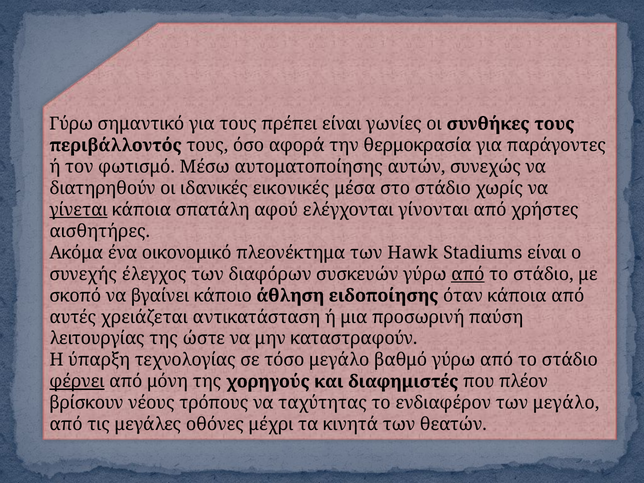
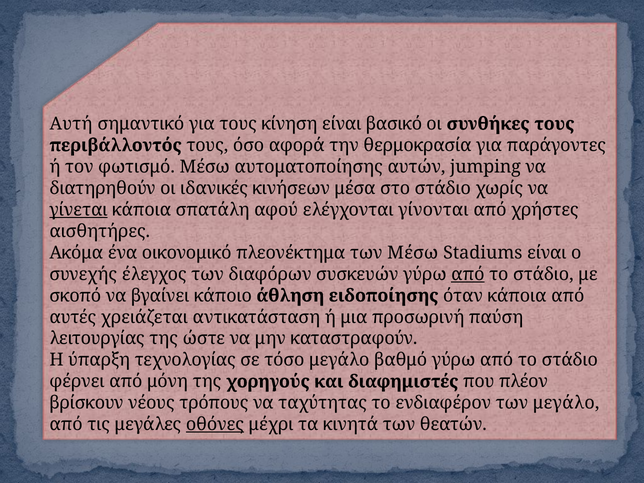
Γύρω: Γύρω -> Αυτή (71, 124)
πρέπει: πρέπει -> κίνηση (289, 124)
γωνίες: γωνίες -> βασικό (394, 124)
συνεχώς: συνεχώς -> jumping (485, 167)
εικονικές: εικονικές -> κινήσεων (291, 188)
των Hawk: Hawk -> Μέσω (413, 253)
φέρνει underline: present -> none (77, 382)
οθόνες underline: none -> present (215, 424)
